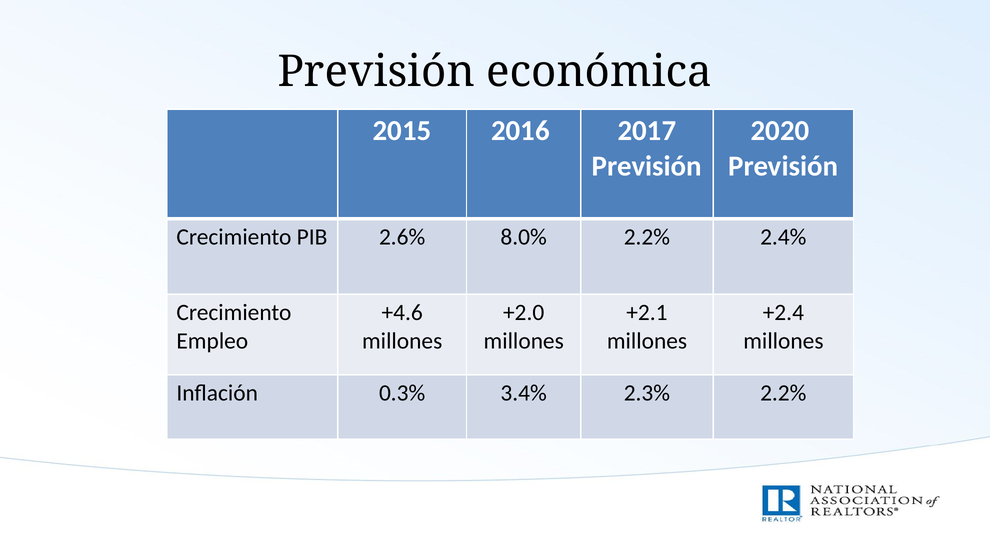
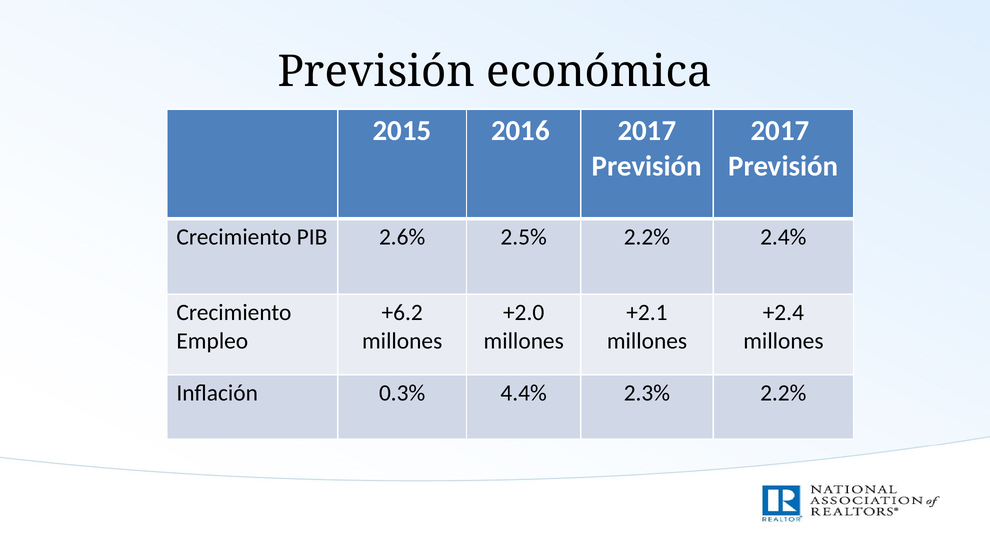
2020: 2020 -> 2017 (780, 131)
8.0%: 8.0% -> 2.5% (524, 237)
+4.6: +4.6 -> +6.2 (402, 312)
3.4%: 3.4% -> 4.4% (524, 393)
